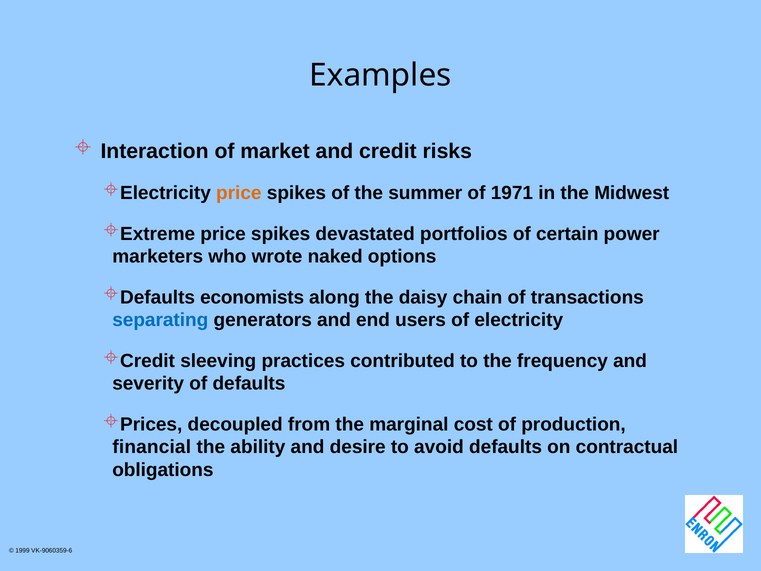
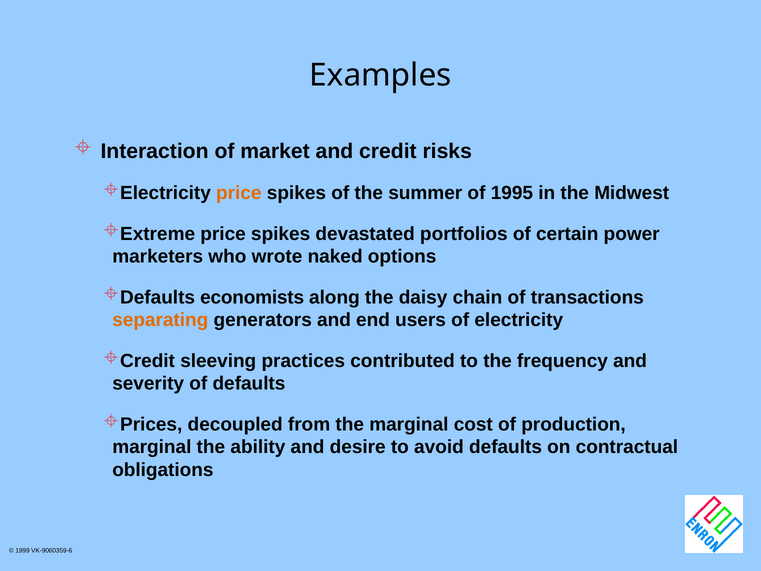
1971: 1971 -> 1995 (512, 193)
separating colour: blue -> orange (160, 320)
financial: financial -> marginal (152, 447)
